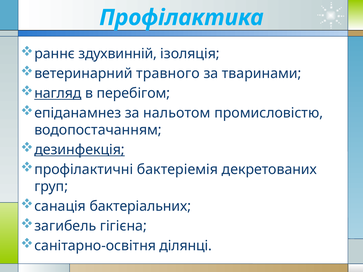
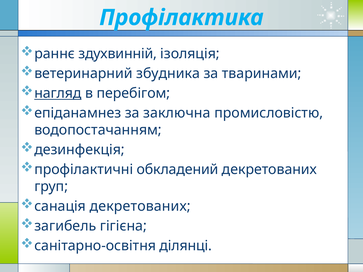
травного: травного -> збудника (168, 74)
нальотом: нальотом -> заключна (177, 113)
дезинфекція underline: present -> none (79, 150)
бактеріемія: бактеріемія -> обкладений (178, 170)
санація бактеріальних: бактеріальних -> декретованих (140, 206)
